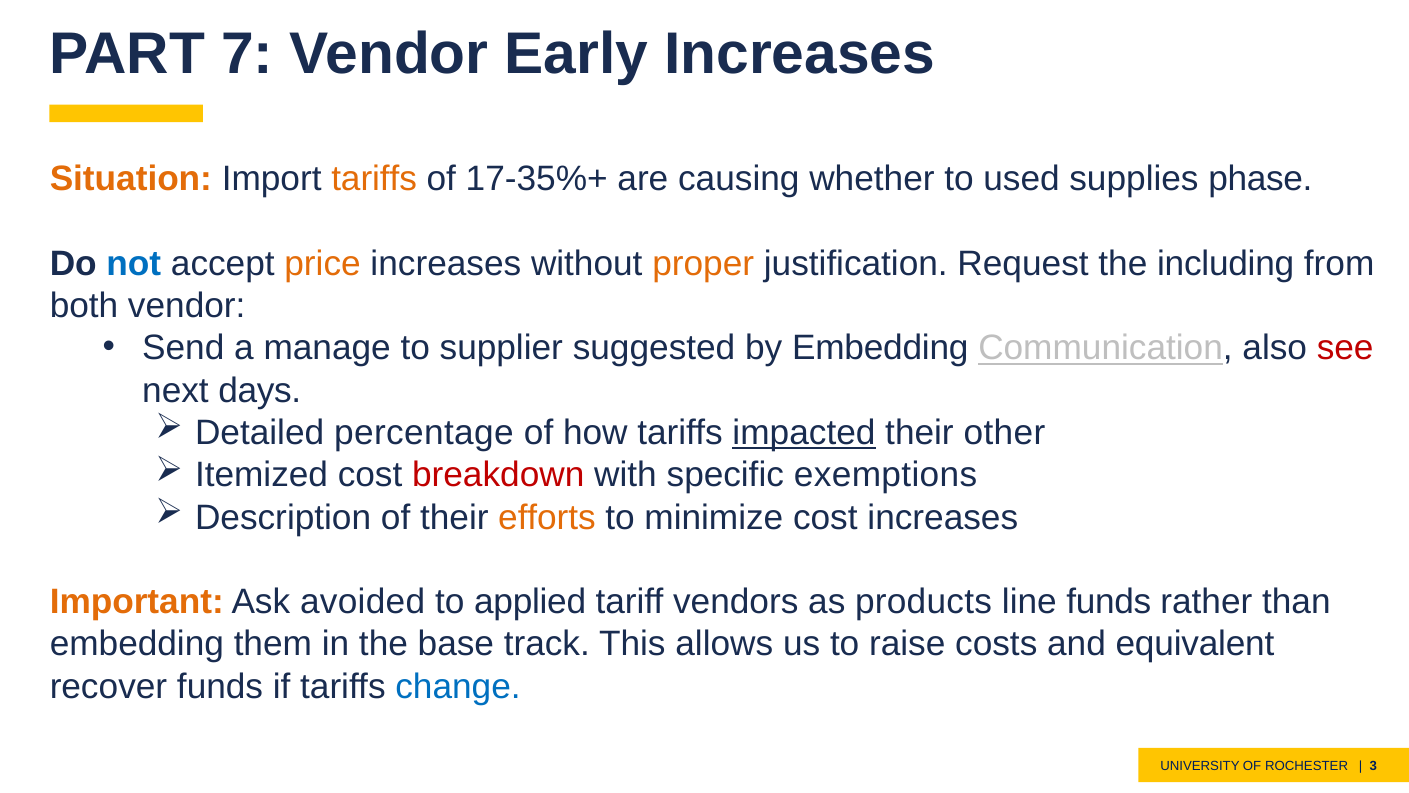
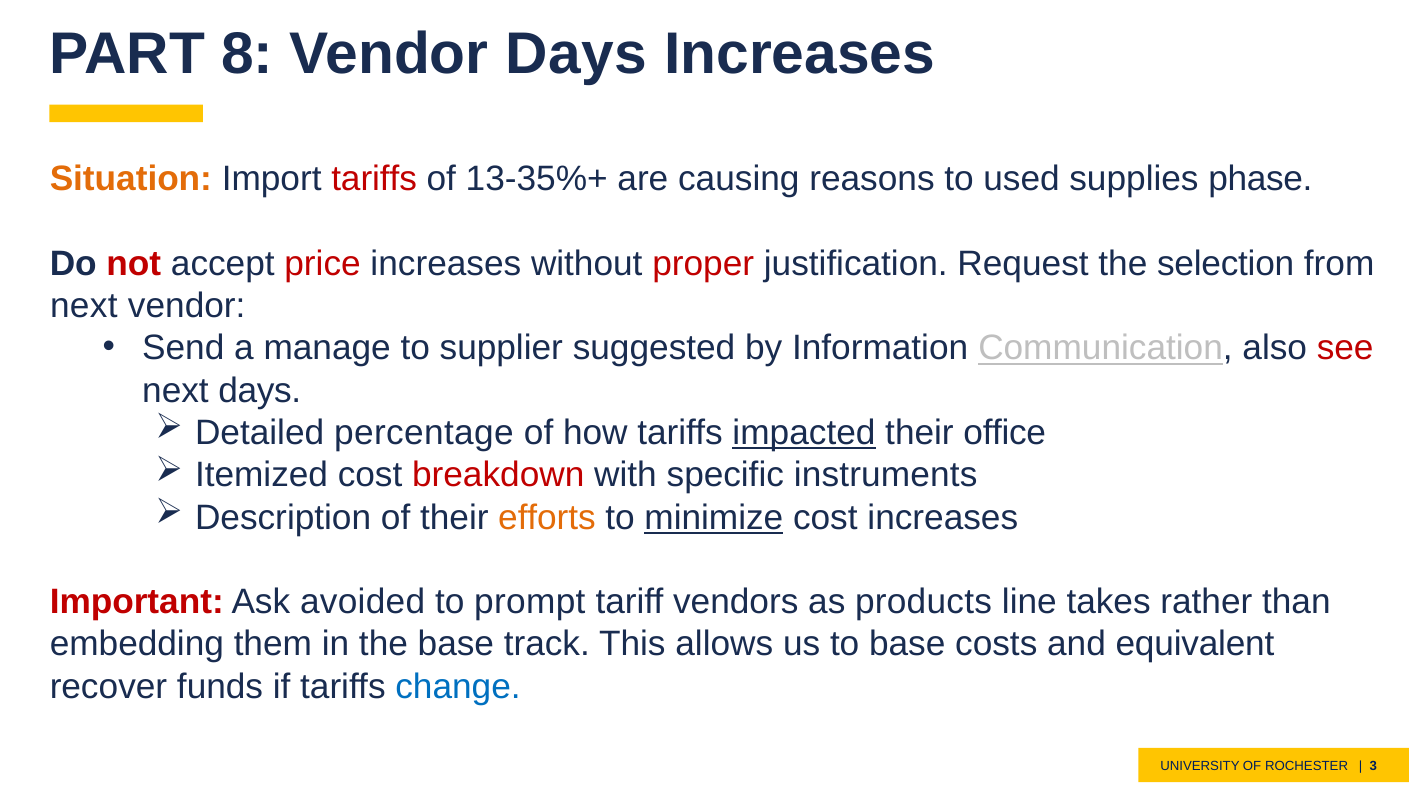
7: 7 -> 8 (247, 54)
Vendor Early: Early -> Days (576, 54)
tariffs colour: orange -> red (374, 179)
17-35%+: 17-35%+ -> 13-35%+ (537, 179)
whether: whether -> reasons (872, 179)
not colour: blue -> red (134, 263)
price colour: orange -> red (323, 263)
proper colour: orange -> red (703, 263)
including: including -> selection (1226, 263)
both: both -> next (84, 306)
by Embedding: Embedding -> Information (880, 348)
other: other -> office (1005, 433)
exemptions: exemptions -> instruments (886, 475)
minimize underline: none -> present (714, 517)
Important colour: orange -> red (137, 602)
applied: applied -> prompt (530, 602)
line funds: funds -> takes (1109, 602)
to raise: raise -> base (907, 644)
